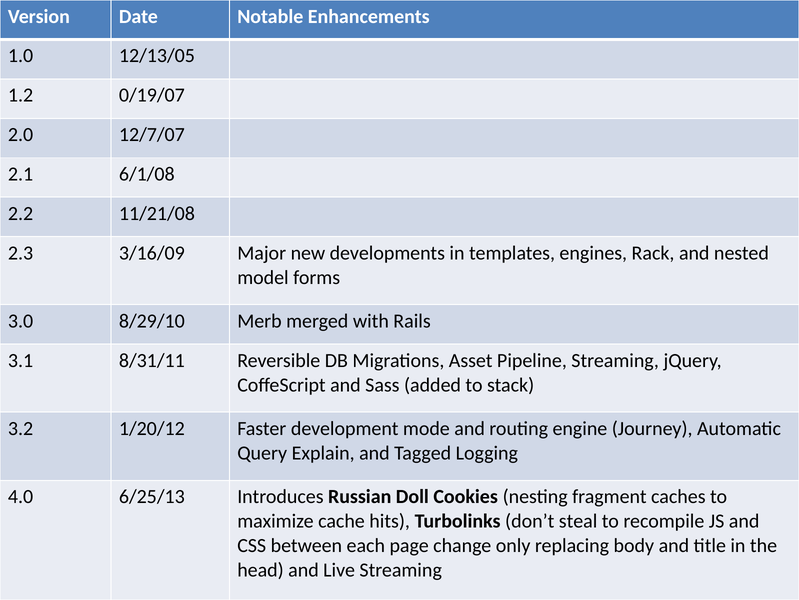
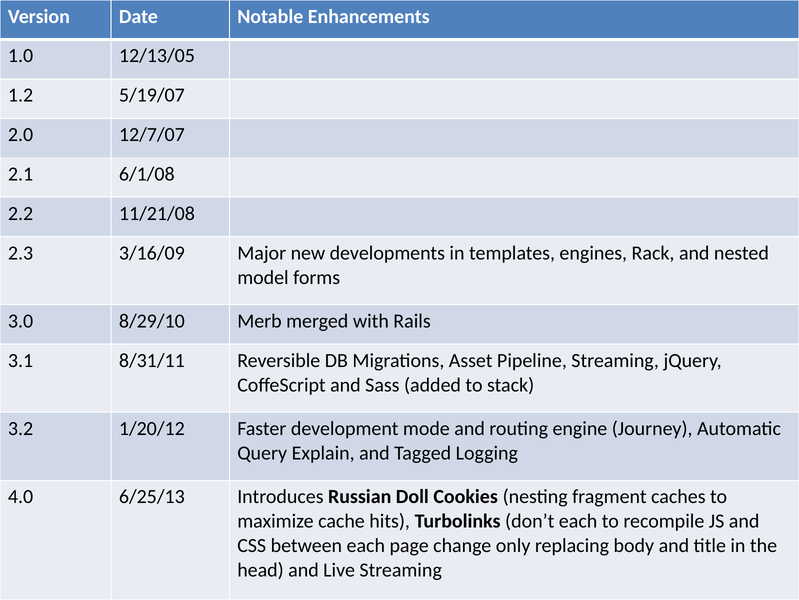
0/19/07: 0/19/07 -> 5/19/07 (152, 95)
don’t steal: steal -> each (578, 521)
